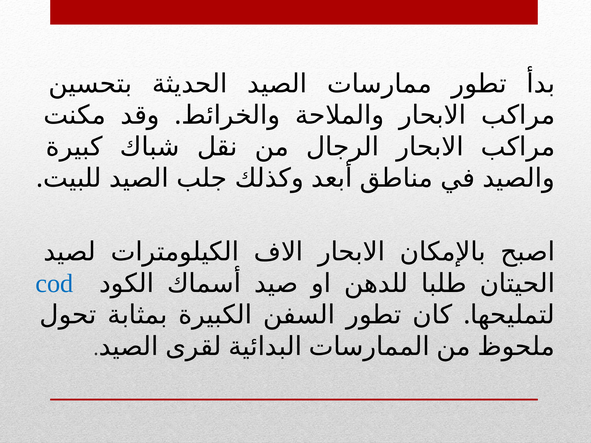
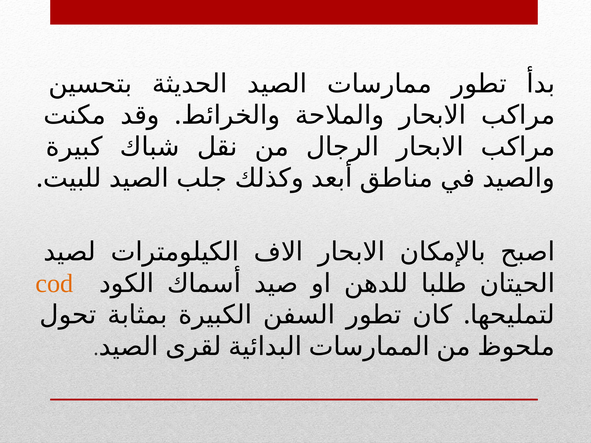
cod colour: blue -> orange (54, 284)
